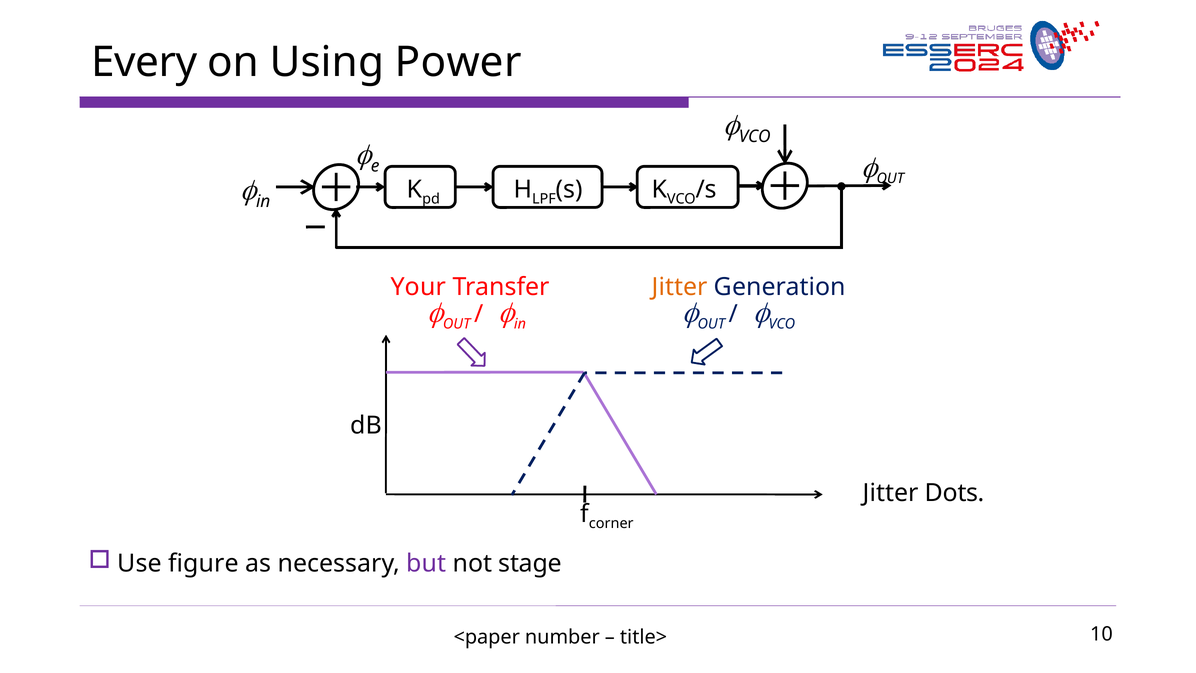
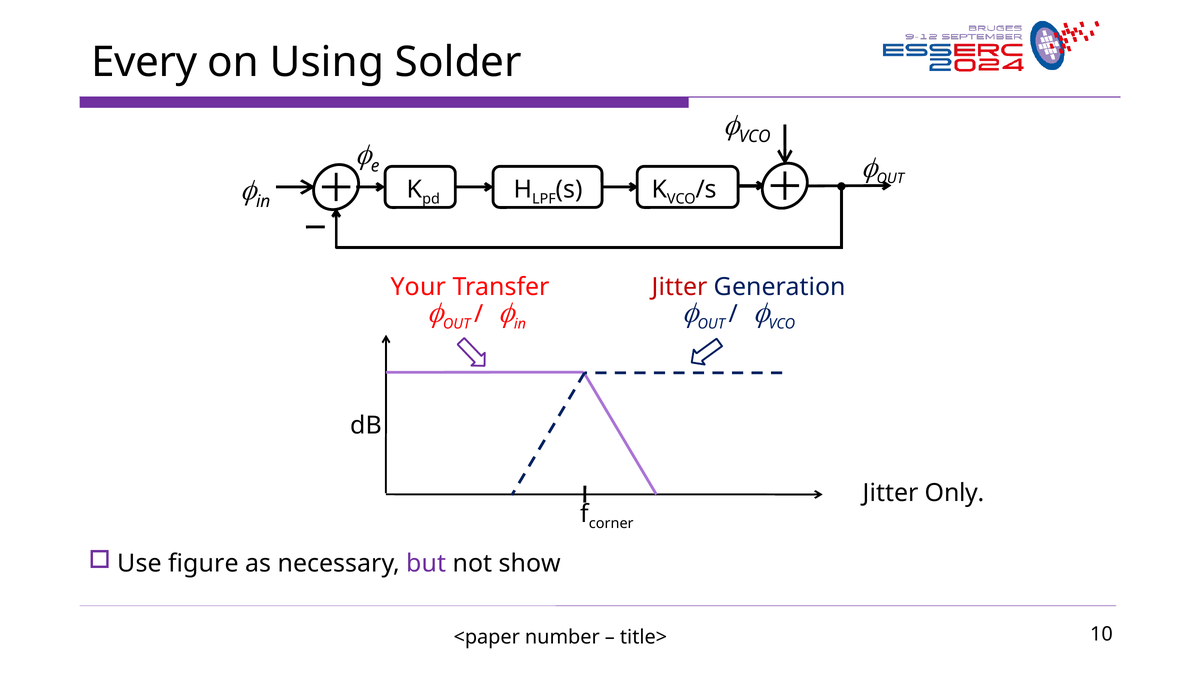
Power: Power -> Solder (458, 62)
Jitter colour: orange -> red (680, 287)
Dots: Dots -> Only (955, 493)
stage: stage -> show (530, 563)
